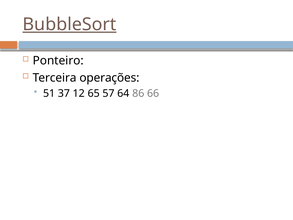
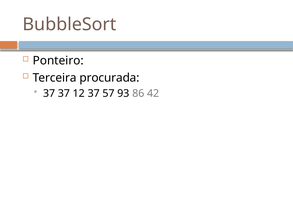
BubbleSort underline: present -> none (69, 24)
operações: operações -> procurada (109, 78)
51: 51 -> 37 (49, 93)
12 65: 65 -> 37 (94, 93)
64: 64 -> 93 (123, 93)
66: 66 -> 42 (153, 93)
